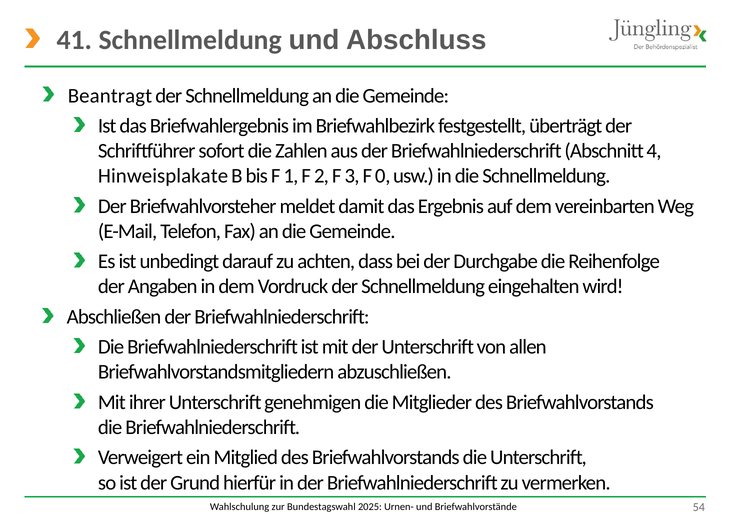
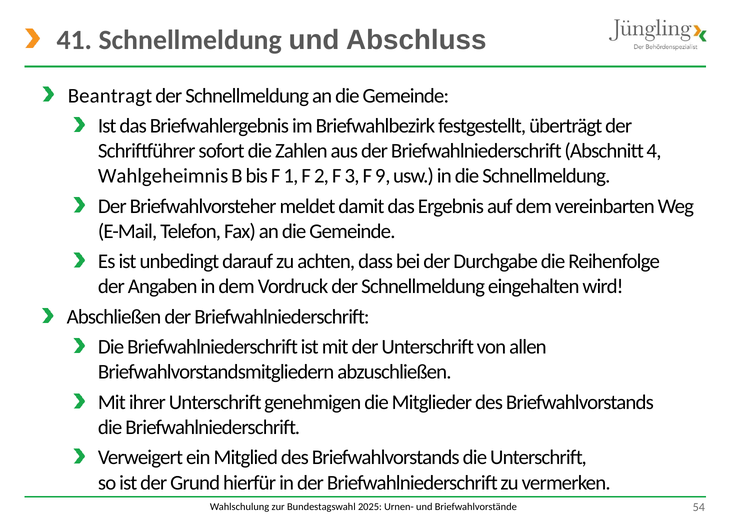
Hinweisplakate: Hinweisplakate -> Wahlgeheimnis (163, 176)
0: 0 -> 9 (383, 176)
